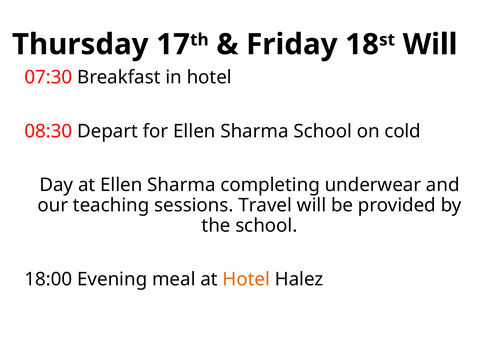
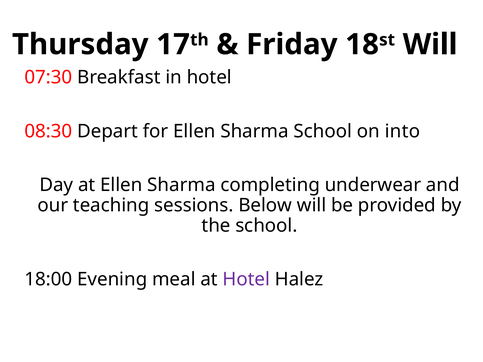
cold: cold -> into (402, 131)
Travel: Travel -> Below (265, 205)
Hotel colour: orange -> purple (246, 280)
